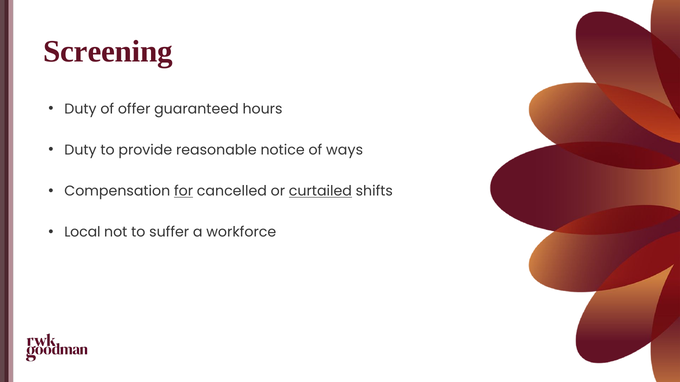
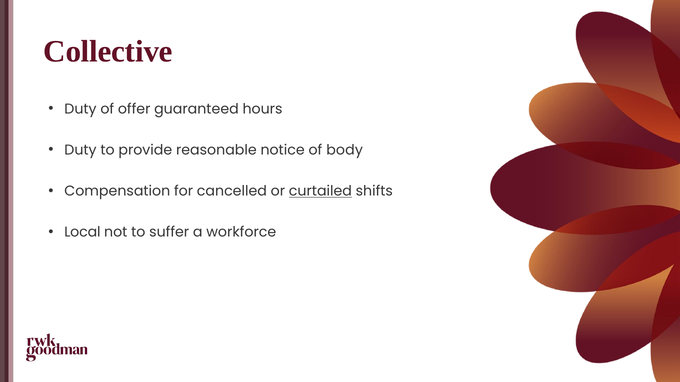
Screening: Screening -> Collective (108, 52)
ways: ways -> body (345, 150)
for underline: present -> none (184, 191)
